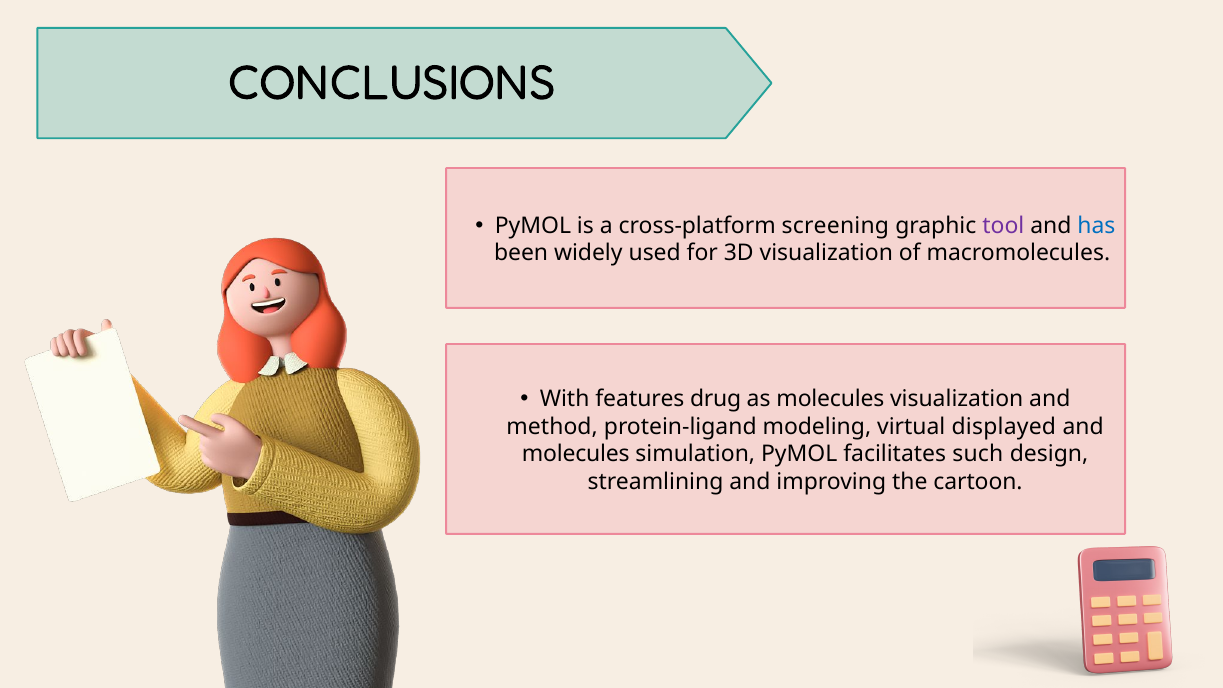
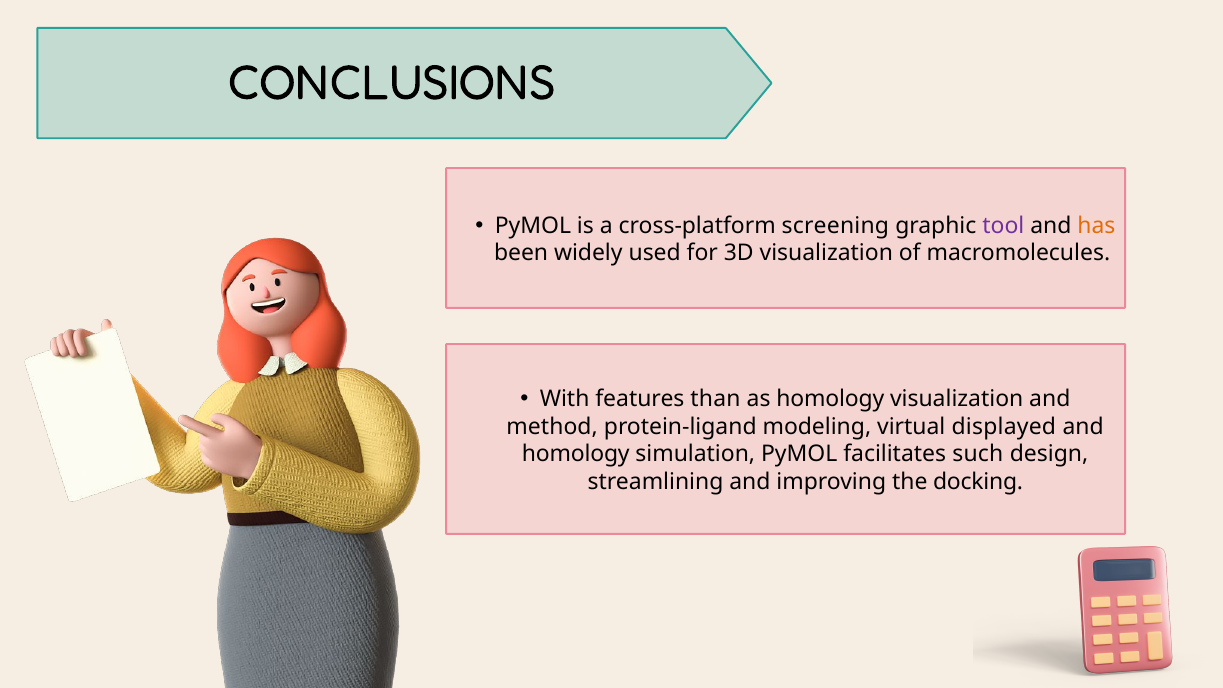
has colour: blue -> orange (1096, 226)
drug: drug -> than (715, 399)
as molecules: molecules -> homology (830, 399)
molecules: molecules -> homology (576, 454)
cartoon: cartoon -> docking (978, 482)
